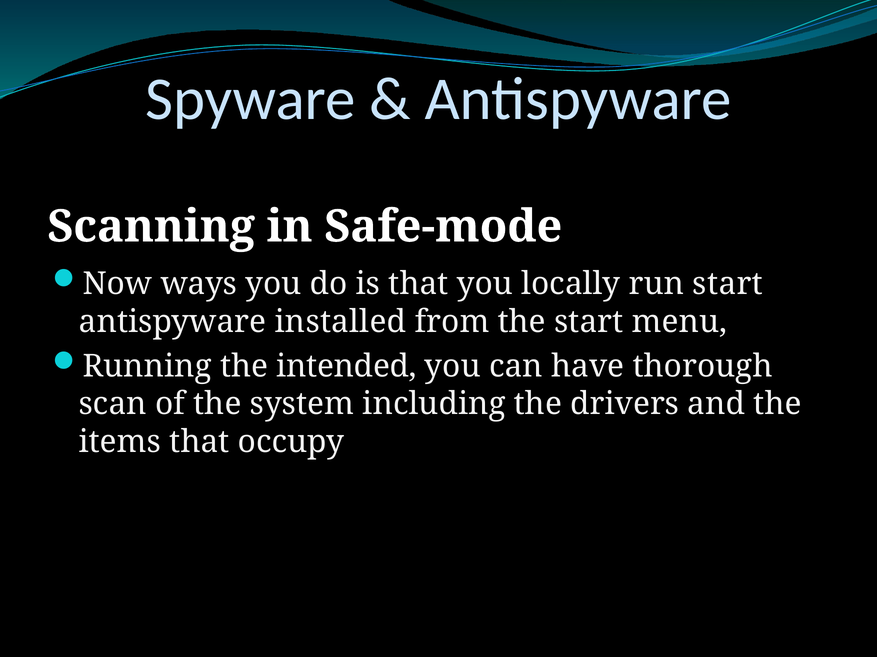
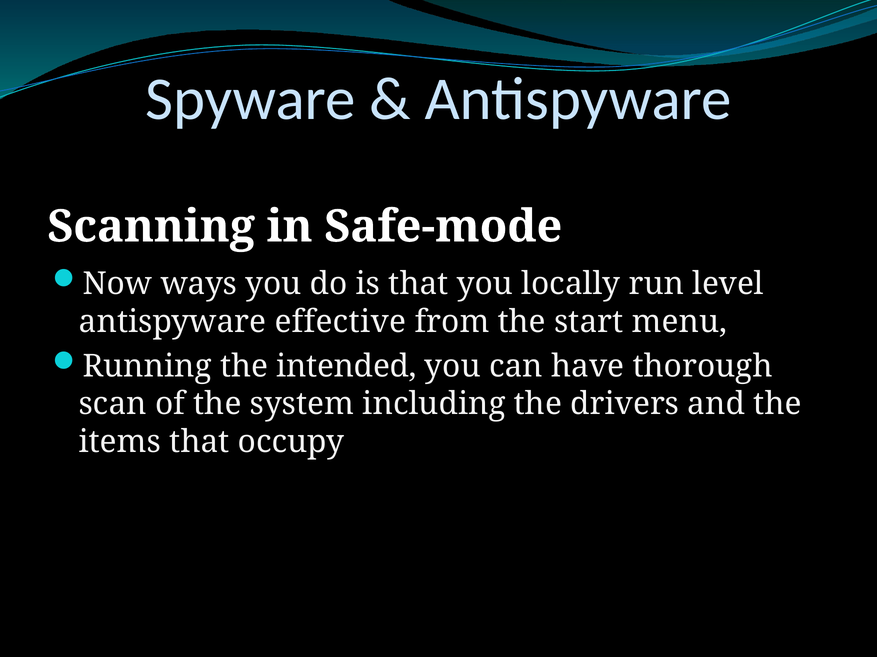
run start: start -> level (728, 284)
installed: installed -> effective (340, 322)
